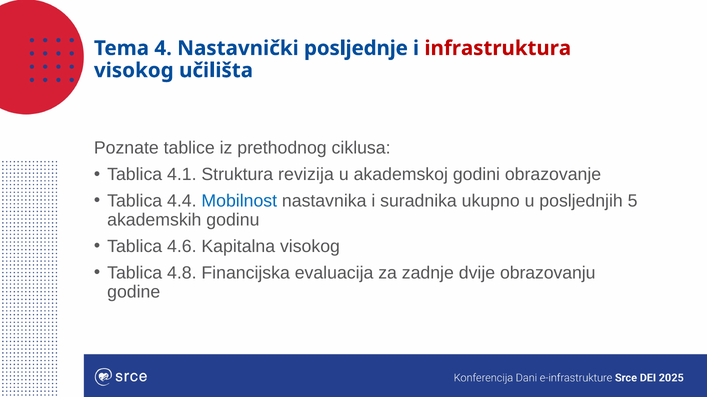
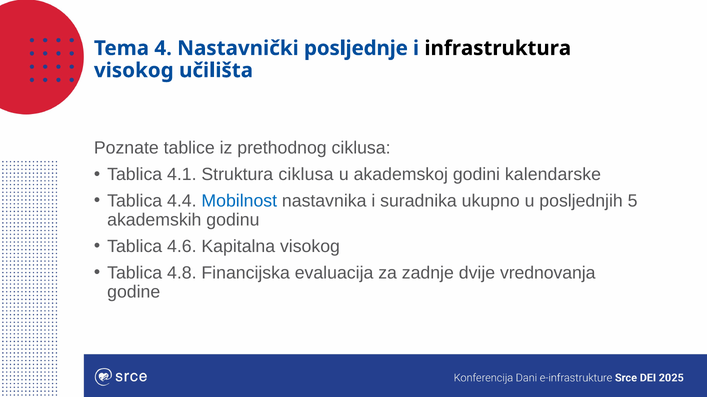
infrastruktura colour: red -> black (498, 48)
Struktura revizija: revizija -> ciklusa (306, 175)
obrazovanje: obrazovanje -> kalendarske (553, 175)
obrazovanju: obrazovanju -> vrednovanja (548, 273)
